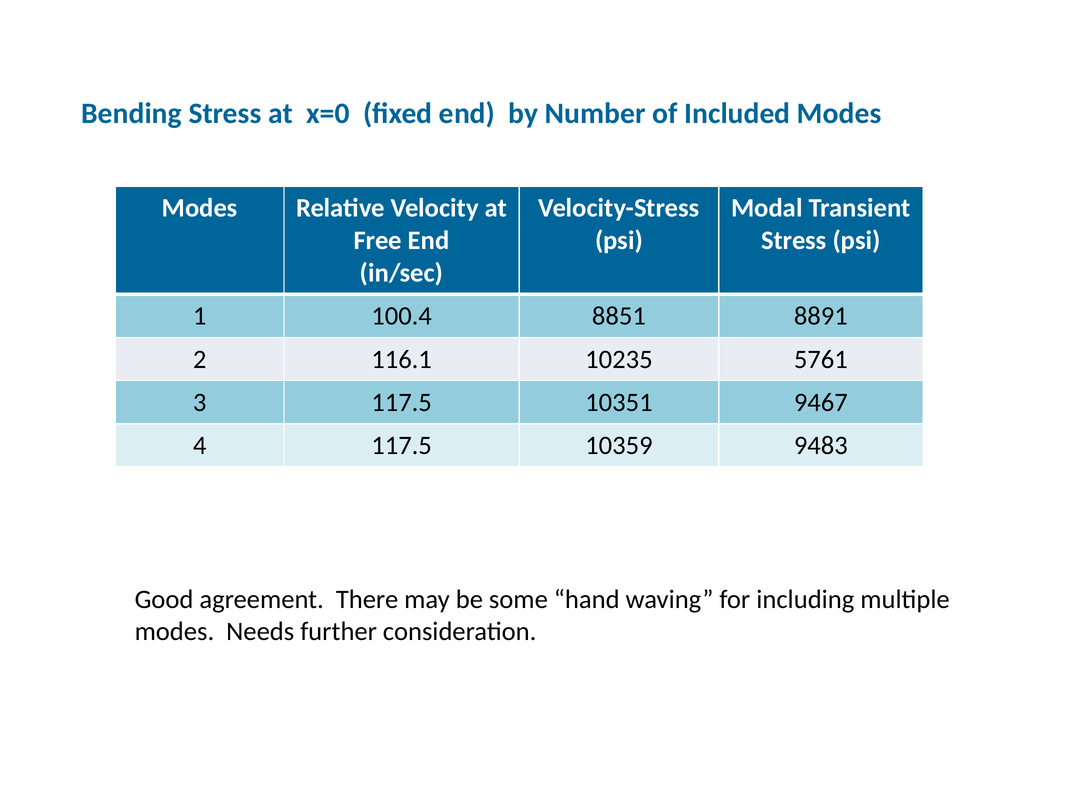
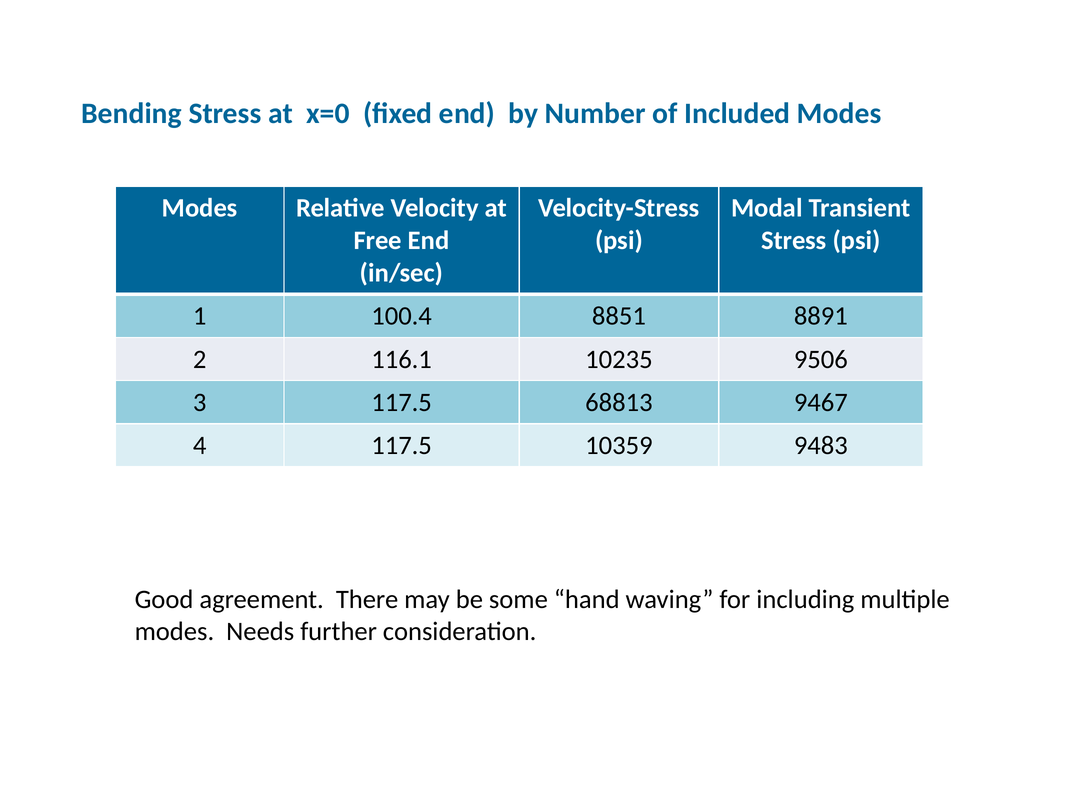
5761: 5761 -> 9506 (821, 360)
10351: 10351 -> 68813 (619, 403)
